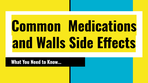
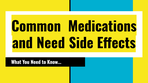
and Walls: Walls -> Need (51, 44)
